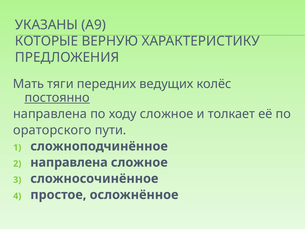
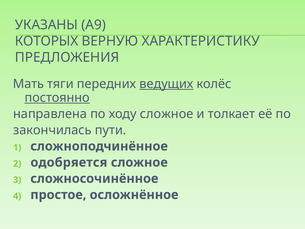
КОТОРЫЕ: КОТОРЫЕ -> КОТОРЫХ (47, 41)
ведущих underline: none -> present (166, 84)
ораторского: ораторского -> закончилась (52, 130)
направлена: направлена -> одобряется (69, 162)
